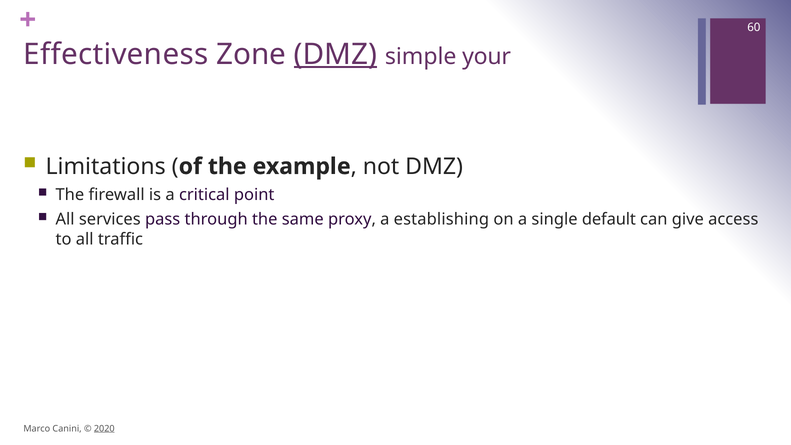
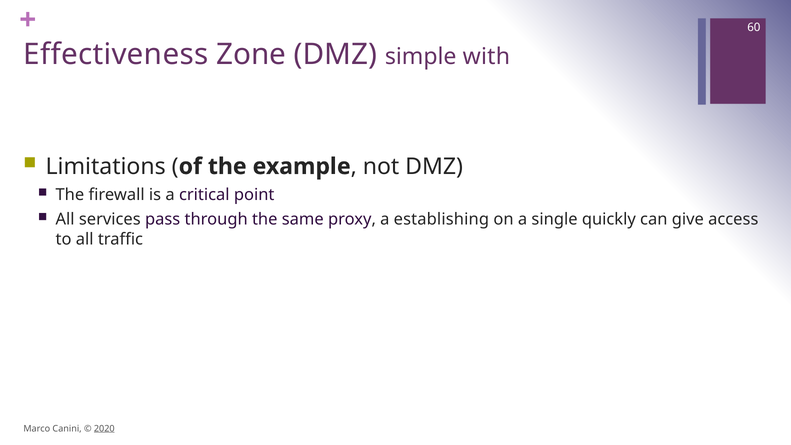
DMZ underline: present -> none (335, 54)
your: your -> with (486, 56)
default: default -> quickly (609, 219)
